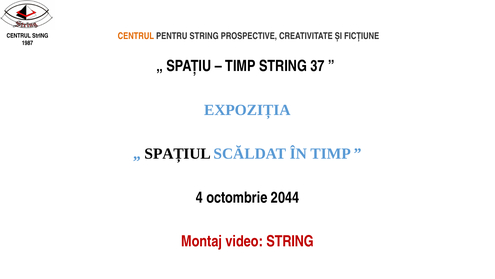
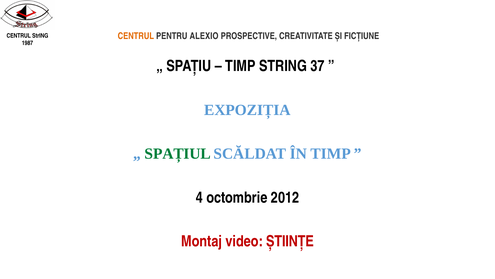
PENTRU STRING: STRING -> ALEXIO (204, 36)
SPAȚIUL colour: black -> green (178, 153)
2044: 2044 -> 2012 (285, 197)
video STRING: STRING -> ŞTIINŢE (290, 241)
